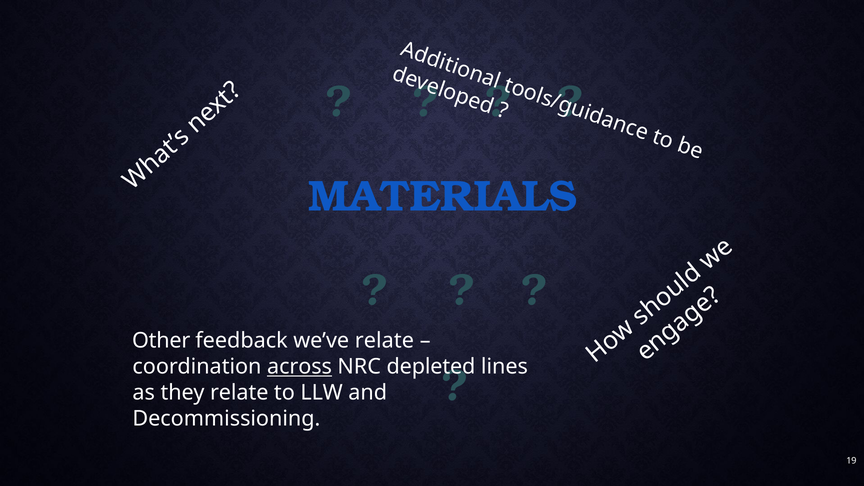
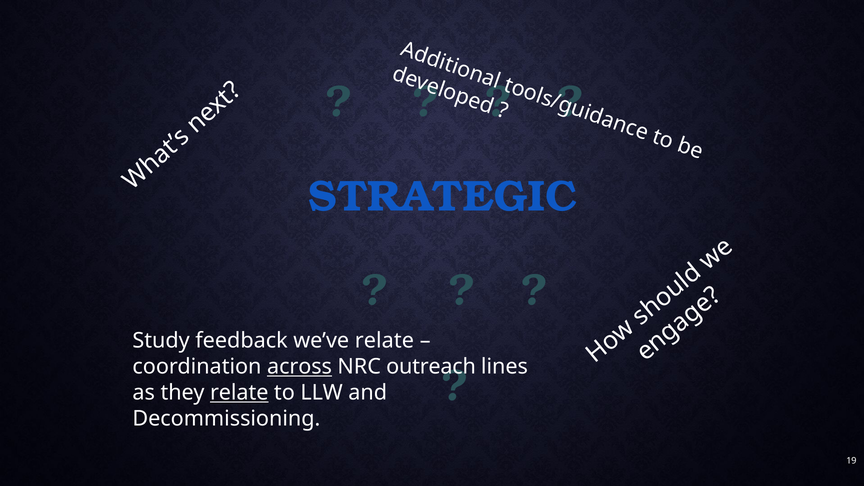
MATERIALS: MATERIALS -> STRATEGIC (443, 196)
Other: Other -> Study (161, 341)
depleted: depleted -> outreach (431, 367)
relate underline: none -> present (239, 393)
